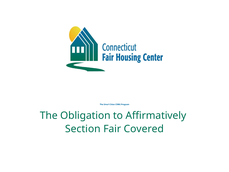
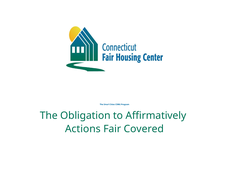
Section: Section -> Actions (83, 129)
